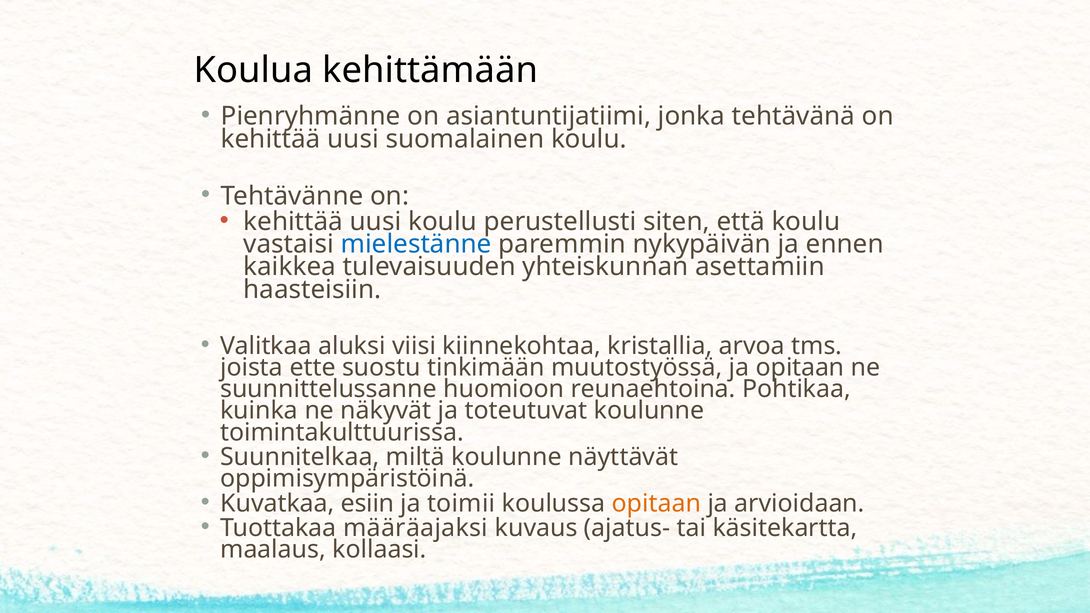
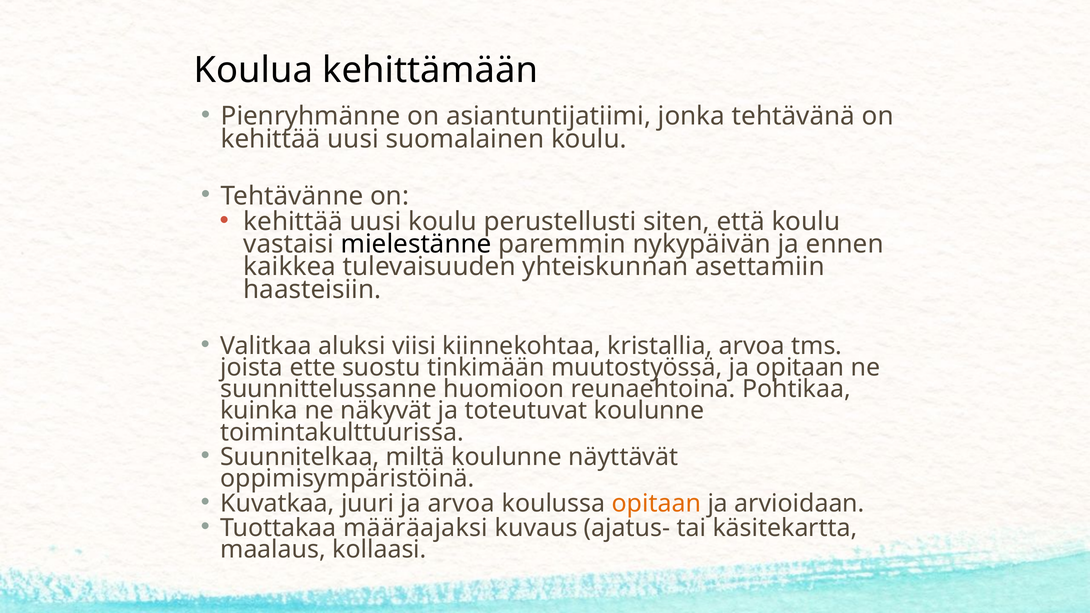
mielestänne colour: blue -> black (416, 244)
esiin: esiin -> juuri (368, 504)
ja toimii: toimii -> arvoa (461, 504)
